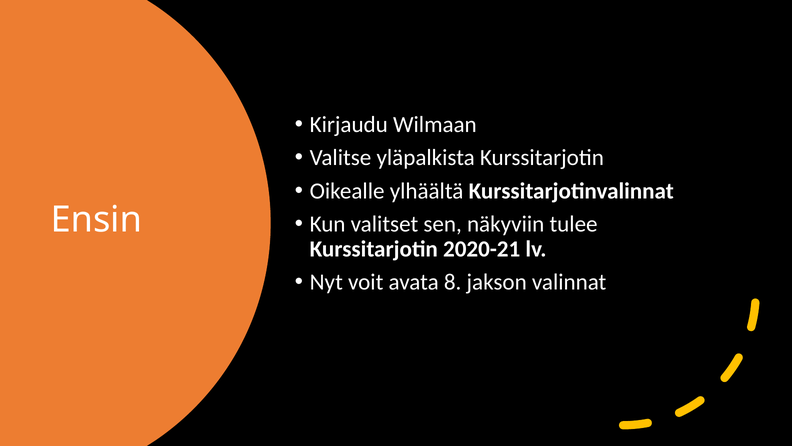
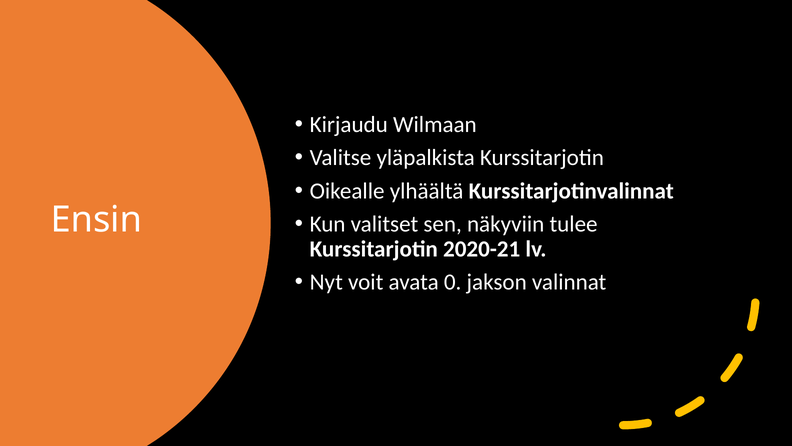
8: 8 -> 0 (453, 282)
